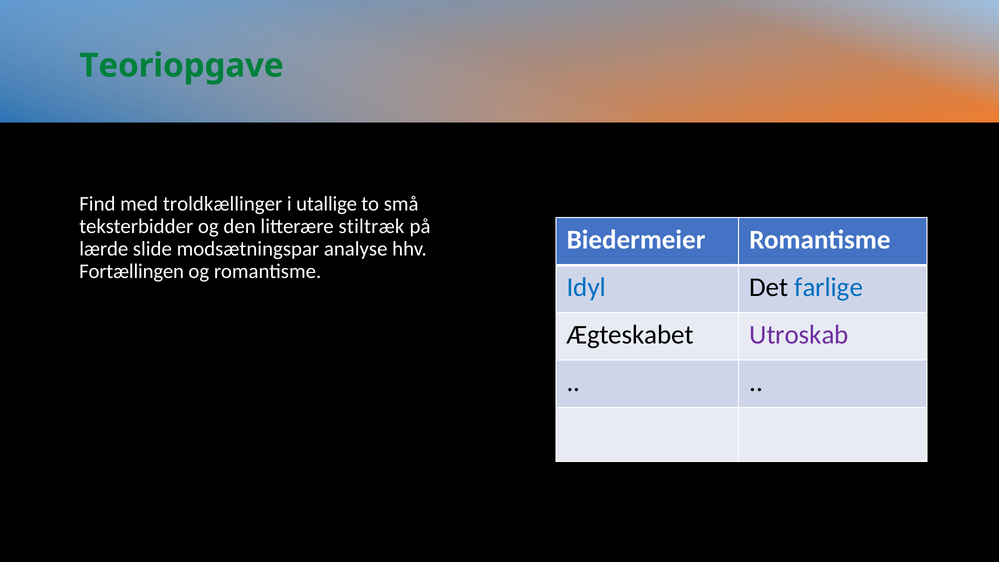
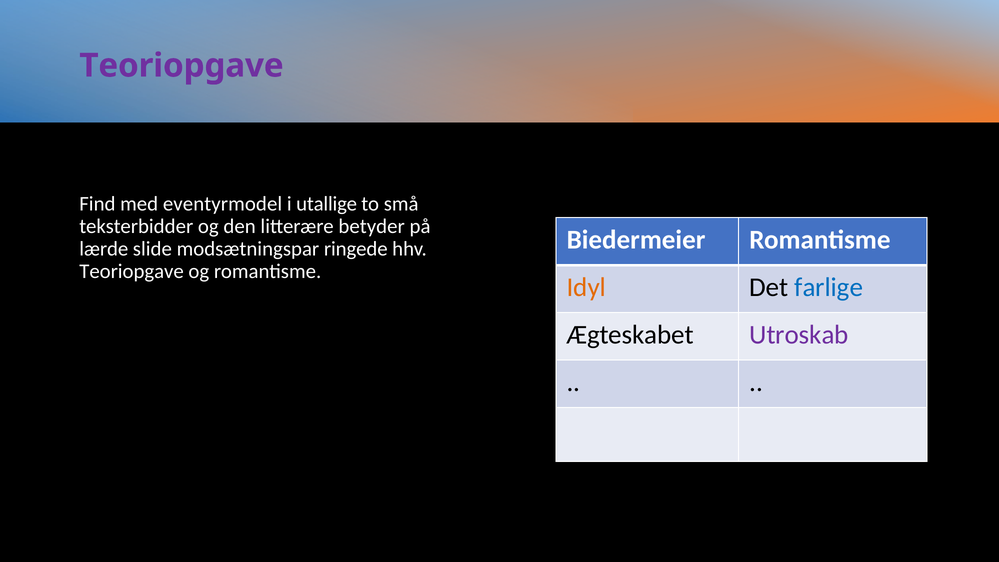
Teoriopgave colour: green -> purple (181, 66)
troldkællinger: troldkællinger -> eventyrmodel (223, 204)
stiltræk: stiltræk -> betyder (372, 227)
analyse: analyse -> ringede (356, 249)
Fortællingen: Fortællingen -> Teoriopgave (132, 272)
Idyl colour: blue -> orange (586, 287)
